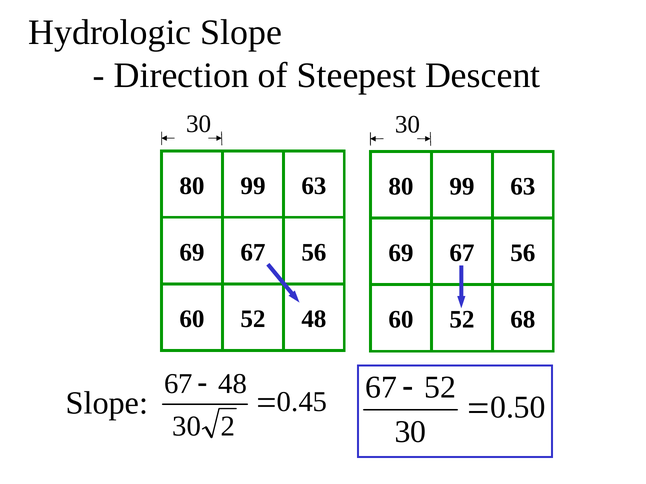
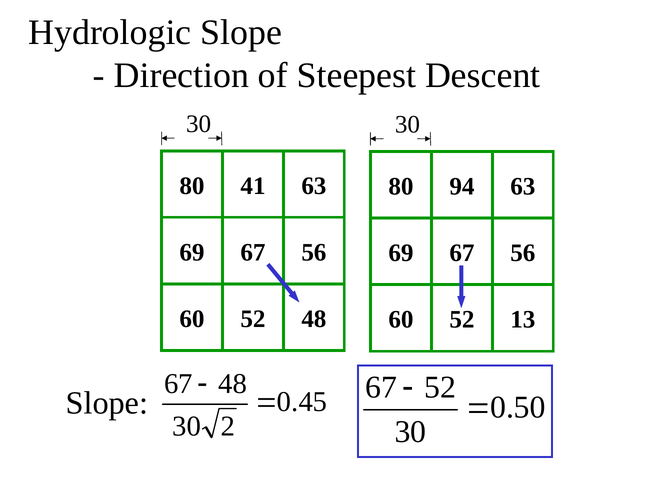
99: 99 -> 41 (253, 186)
99: 99 -> 94 (462, 187)
68: 68 -> 13 (523, 320)
